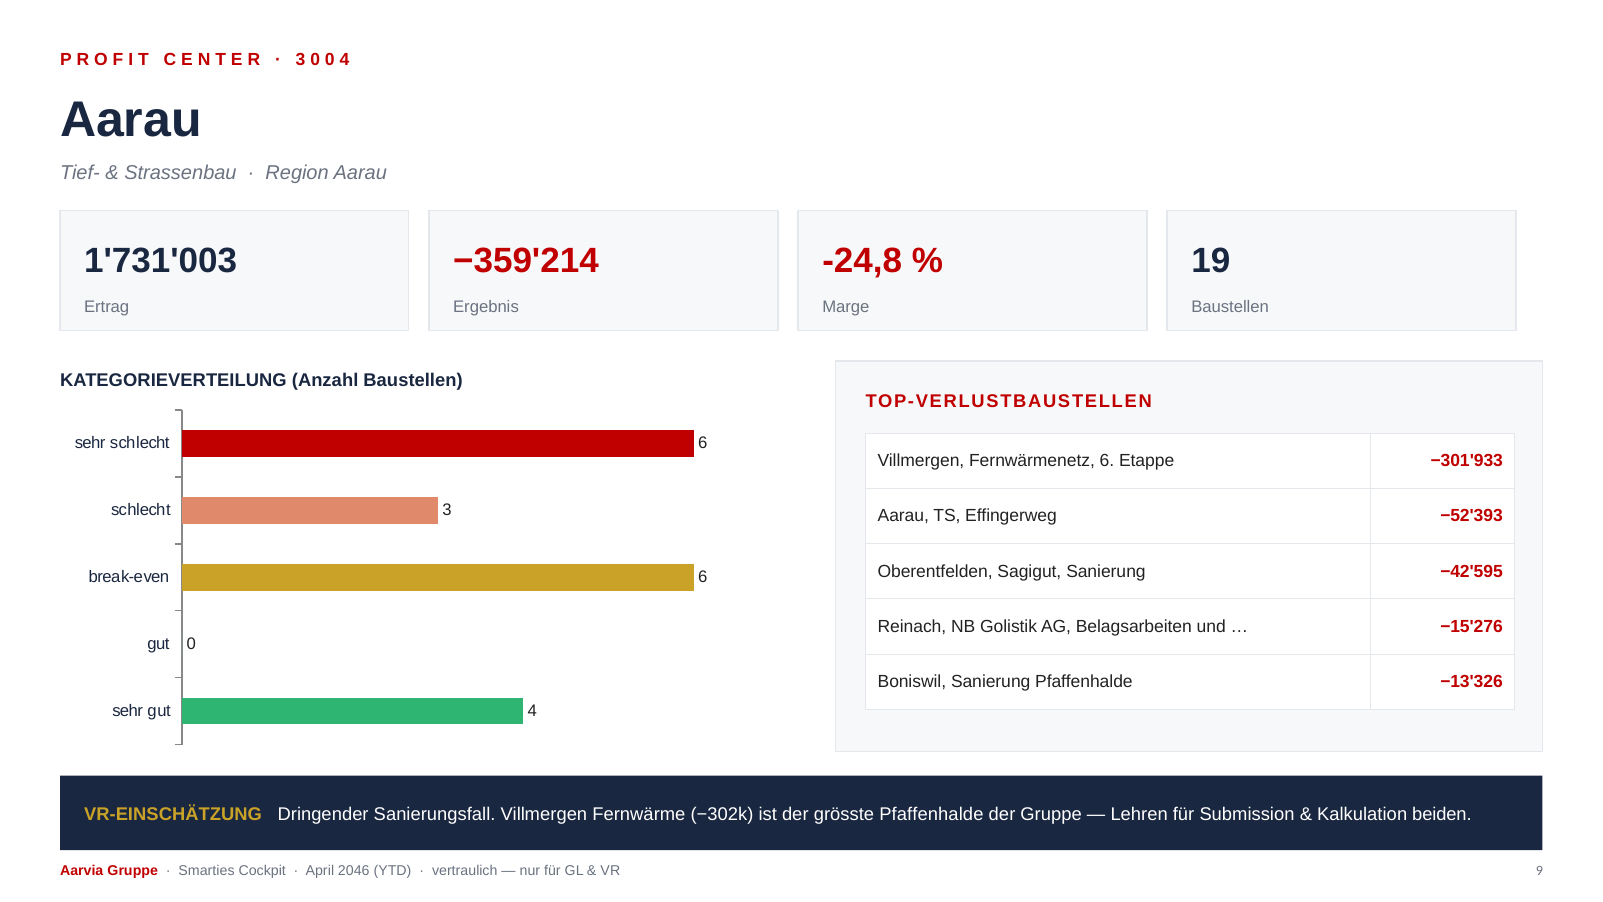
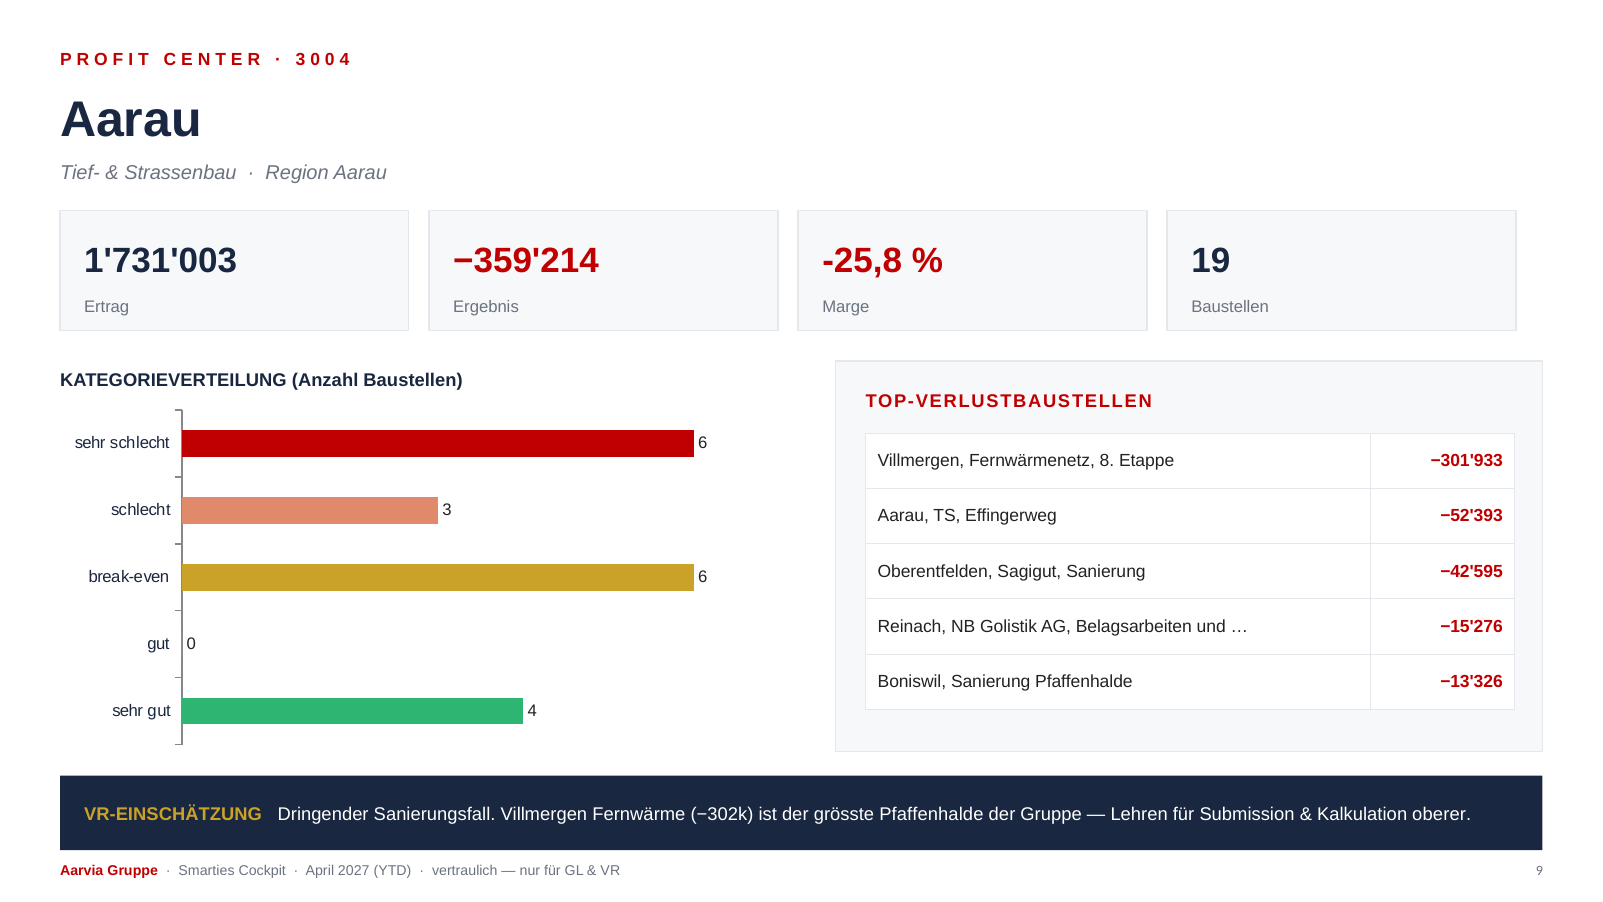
-24,8: -24,8 -> -25,8 (862, 260)
Fernwärmenetz 6: 6 -> 8 (1107, 461)
beiden: beiden -> oberer (1442, 815)
2046: 2046 -> 2027 (354, 870)
